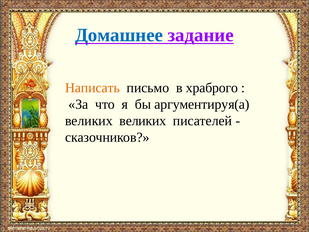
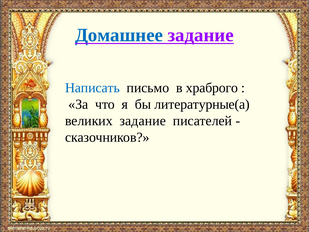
Написать colour: orange -> blue (92, 88)
аргументируя(а: аргументируя(а -> литературные(а (202, 104)
великих великих: великих -> задание (143, 121)
